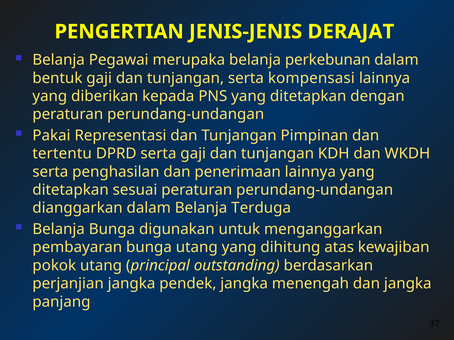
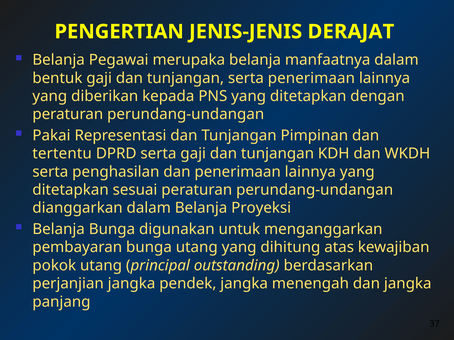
perkebunan: perkebunan -> manfaatnya (328, 60)
serta kompensasi: kompensasi -> penerimaan (311, 78)
Terduga: Terduga -> Proyeksi (261, 208)
